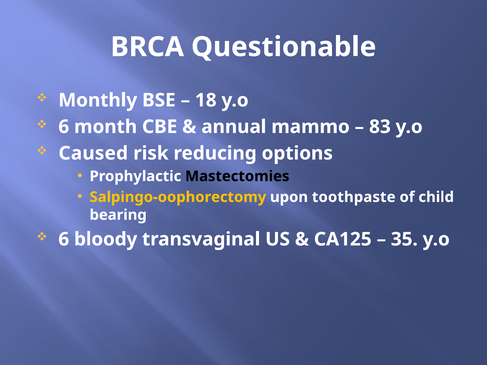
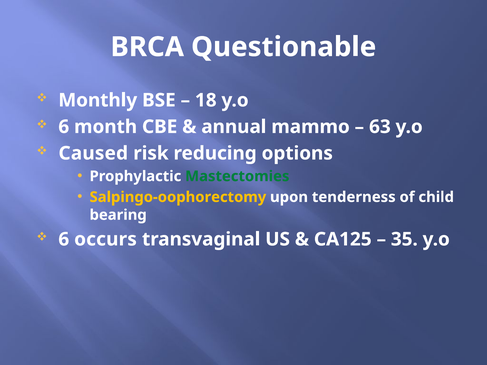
83: 83 -> 63 (380, 127)
Mastectomies colour: black -> green (237, 176)
toothpaste: toothpaste -> tenderness (354, 197)
bloody: bloody -> occurs (105, 239)
